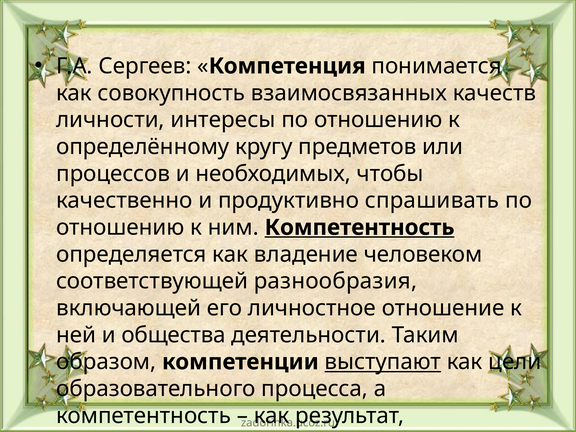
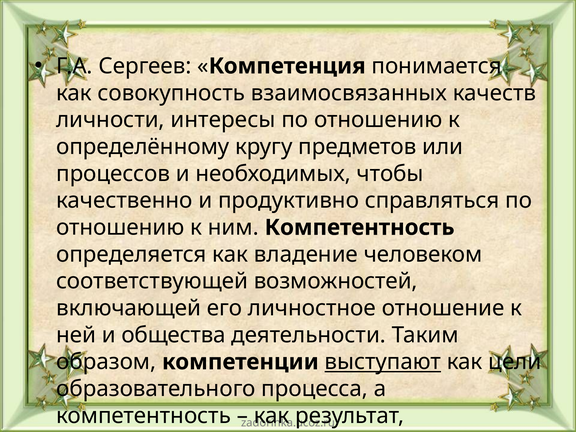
спрашивать: спрашивать -> справляться (432, 201)
Компетентность underline: present -> none (360, 227)
разнообразия: разнообразия -> возможностей (336, 281)
